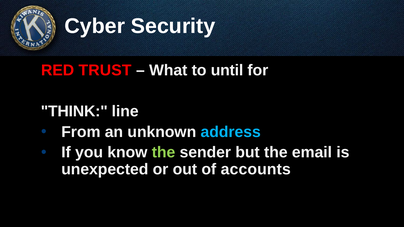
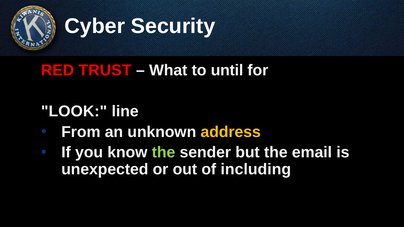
THINK: THINK -> LOOK (74, 112)
address colour: light blue -> yellow (231, 132)
accounts: accounts -> including (256, 170)
